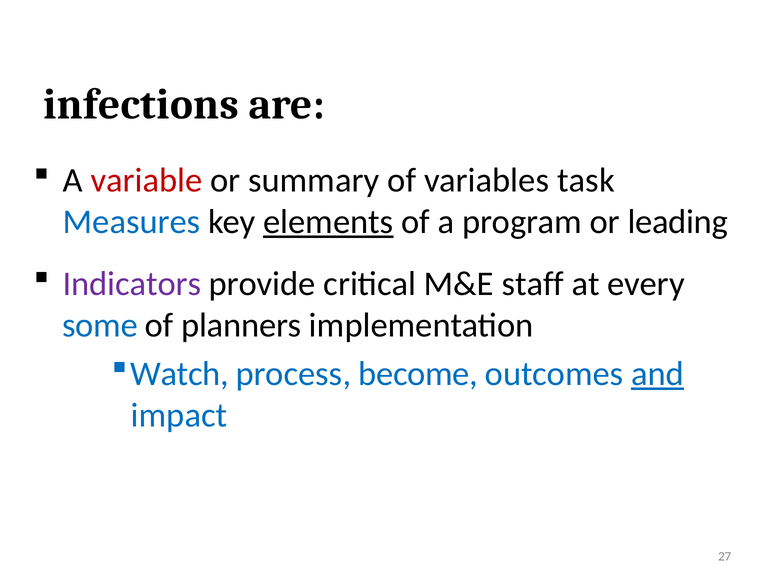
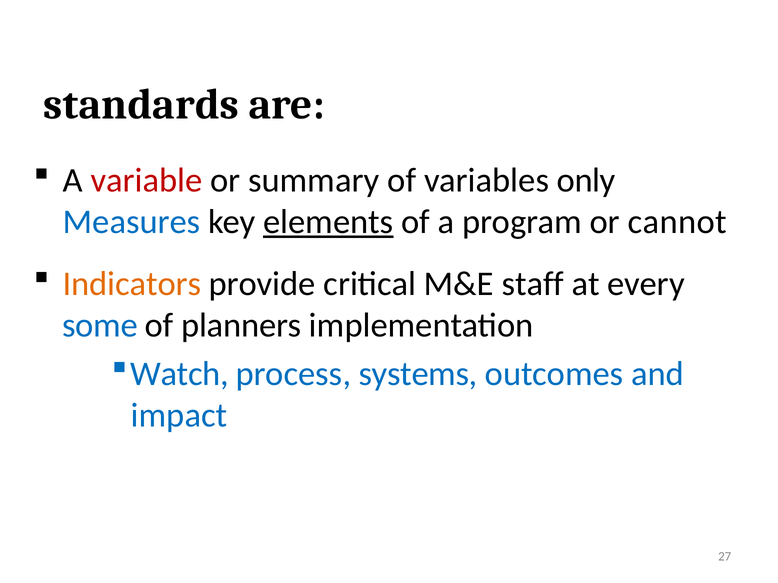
infections: infections -> standards (141, 105)
task: task -> only (586, 181)
leading: leading -> cannot (677, 222)
Indicators colour: purple -> orange (132, 284)
become: become -> systems (418, 374)
and underline: present -> none (658, 374)
